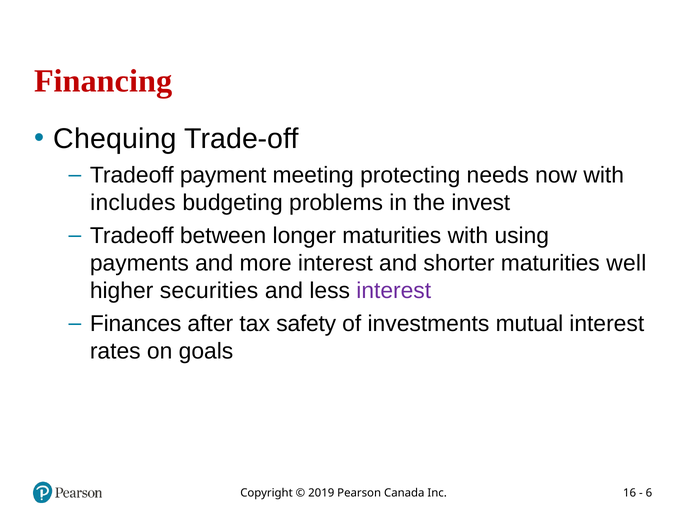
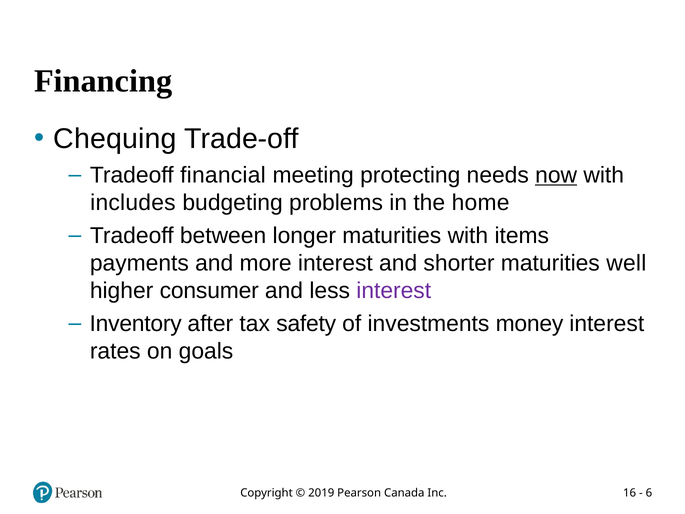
Financing colour: red -> black (103, 81)
payment: payment -> financial (223, 175)
now underline: none -> present (556, 175)
invest: invest -> home (481, 203)
using: using -> items (522, 236)
securities: securities -> consumer (209, 290)
Finances: Finances -> Inventory (136, 324)
mutual: mutual -> money (529, 324)
